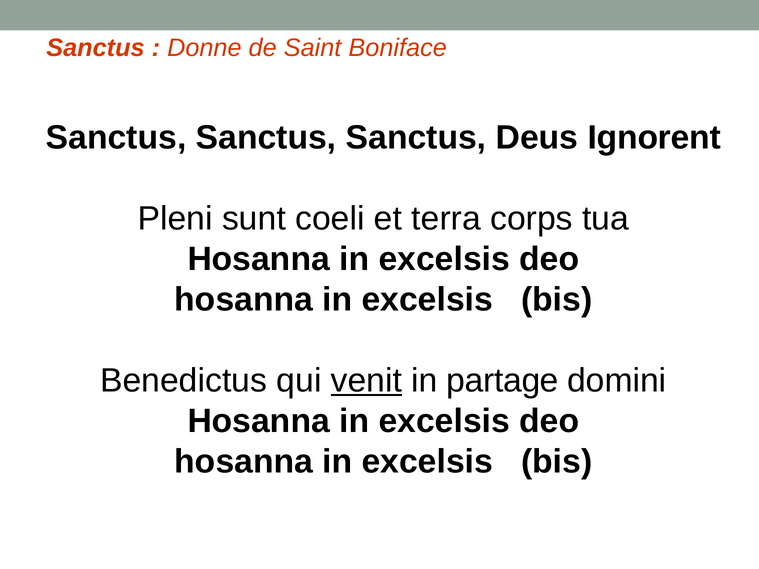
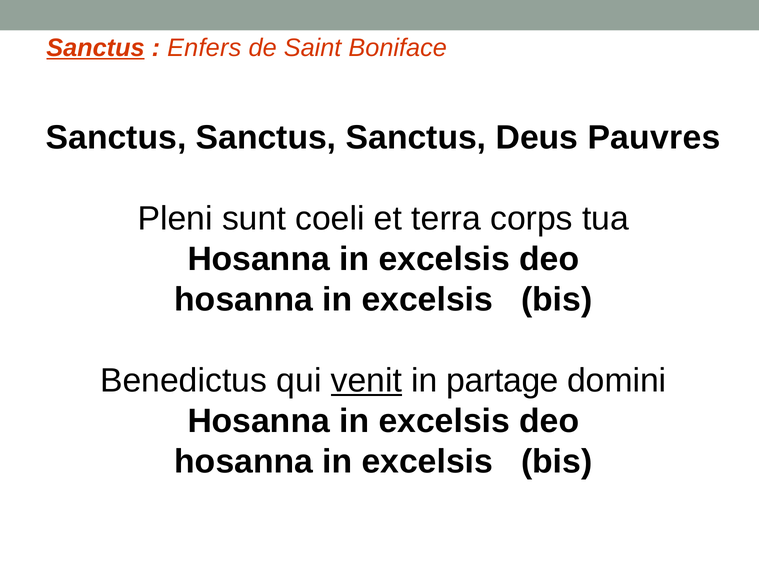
Sanctus underline: none -> present (95, 48)
Donne: Donne -> Enfers (204, 48)
Ignorent: Ignorent -> Pauvres (654, 138)
